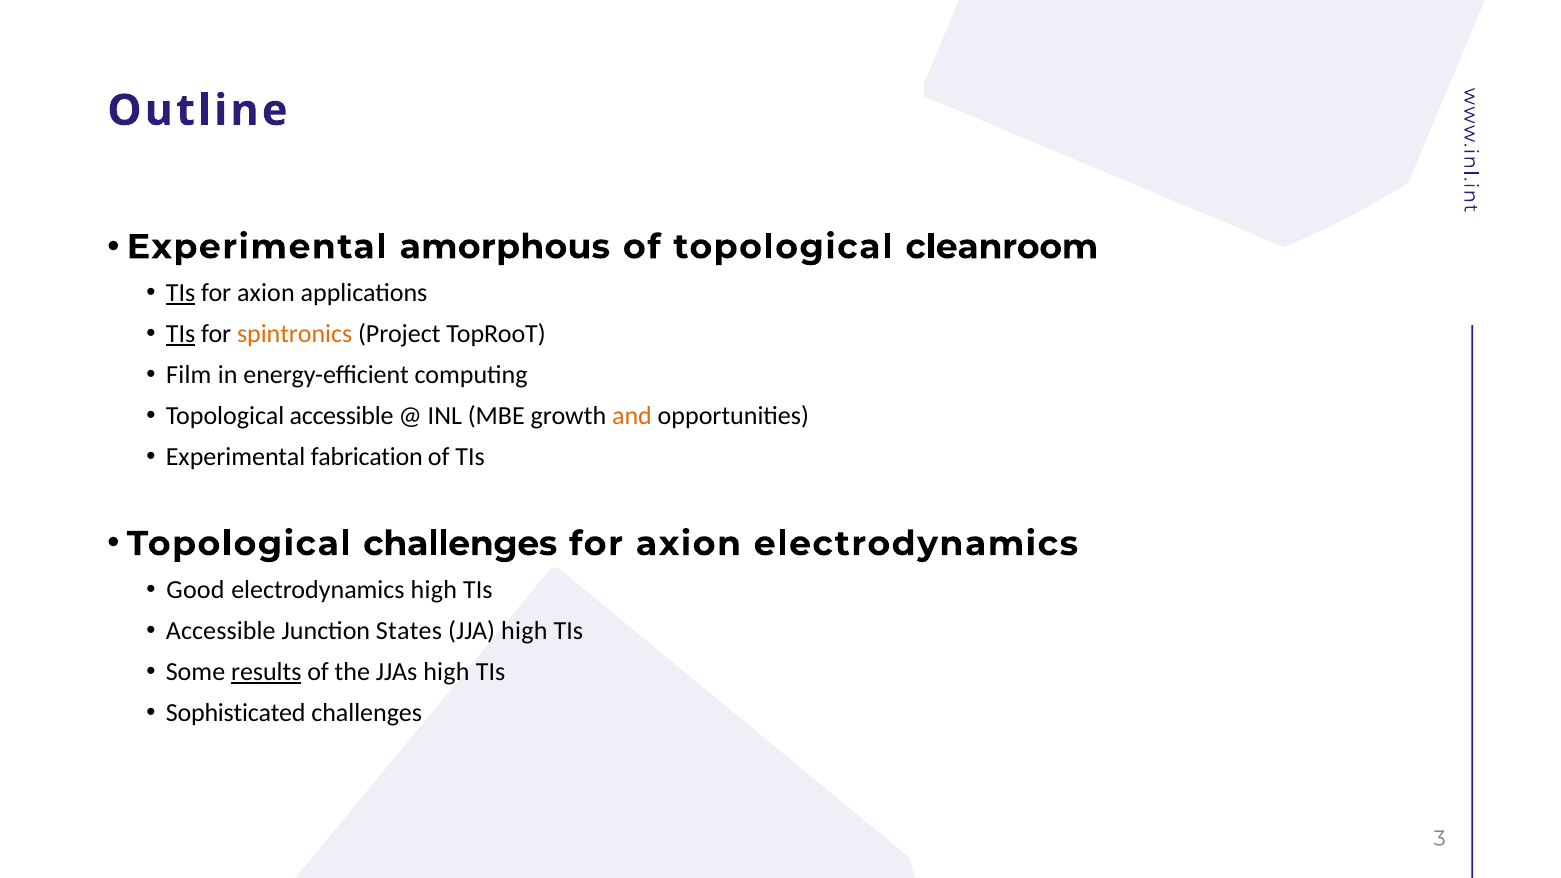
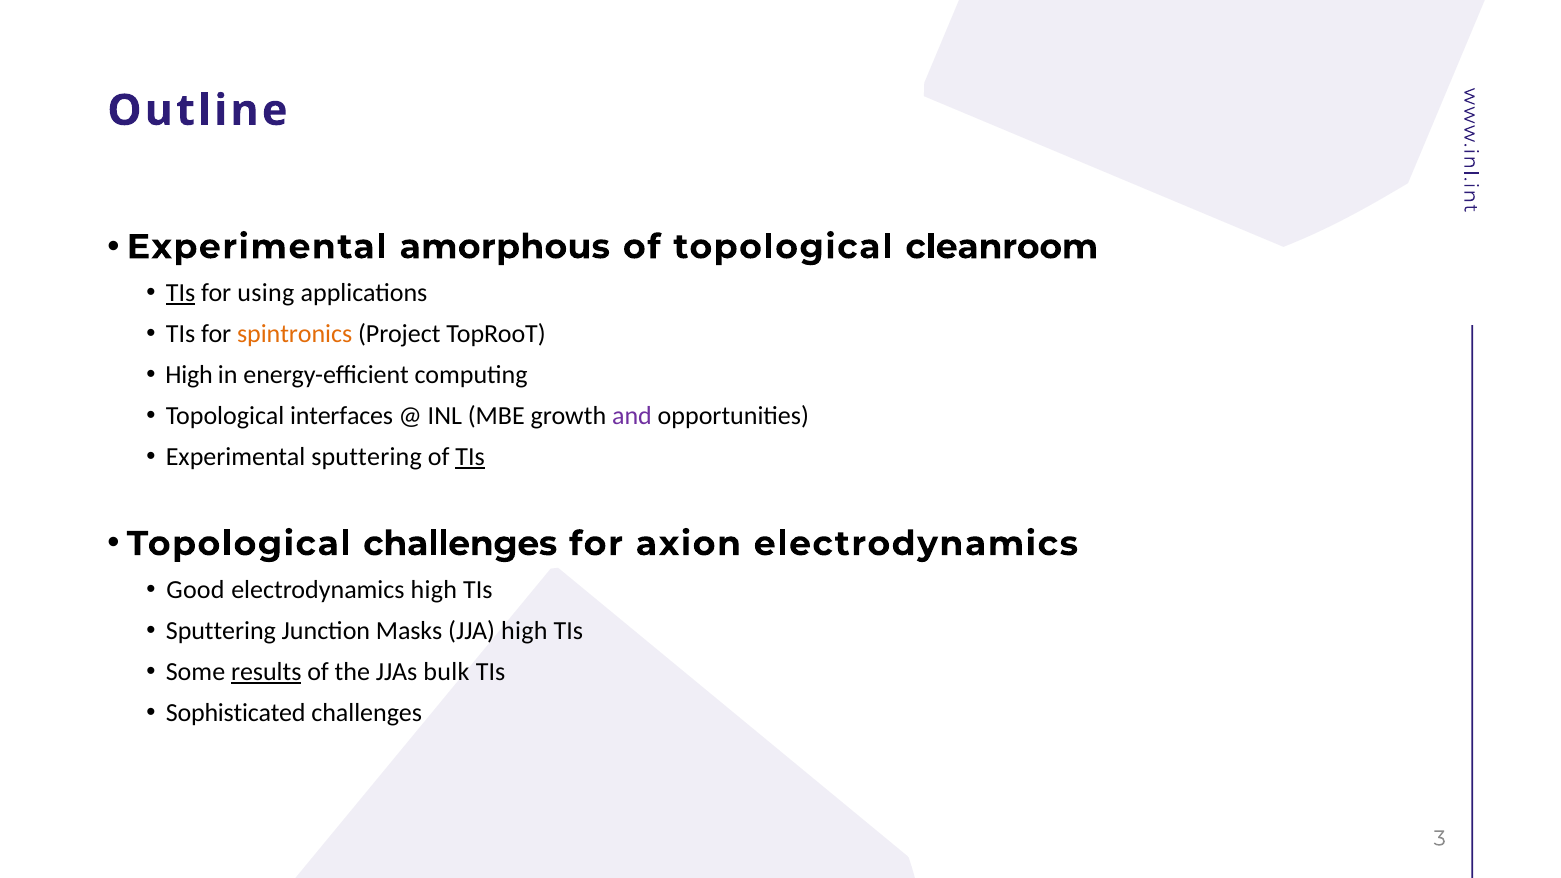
axion: axion -> using (266, 293)
TIs underline: present -> none (181, 334)
Film: Film -> High (189, 375)
Topological accessible: accessible -> interfaces (342, 416)
and colour: orange -> purple (632, 416)
Experimental fabrication: fabrication -> sputtering (367, 457)
TIs underline: none -> present (470, 457)
Accessible: Accessible -> Sputtering (221, 631)
States: States -> Masks (409, 631)
JJAs high: high -> bulk (446, 672)
